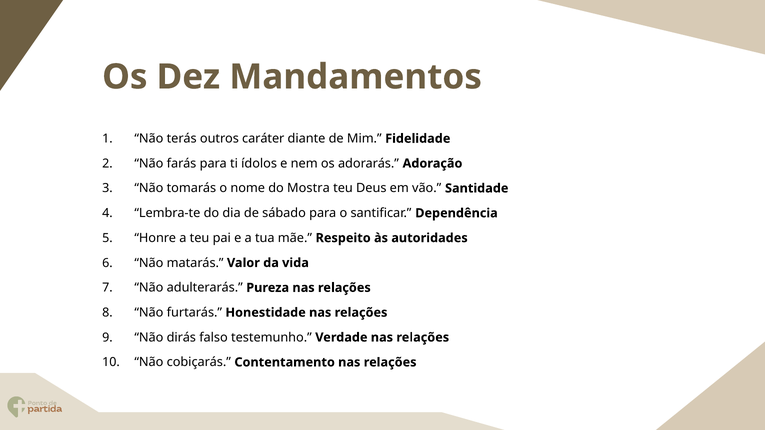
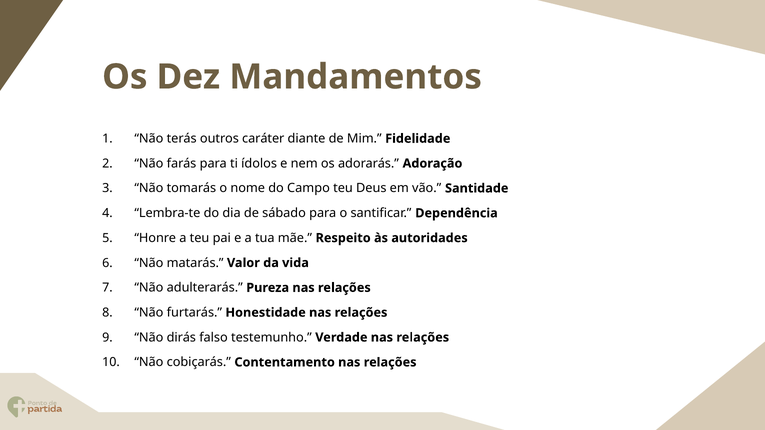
Mostra: Mostra -> Campo (308, 188)
